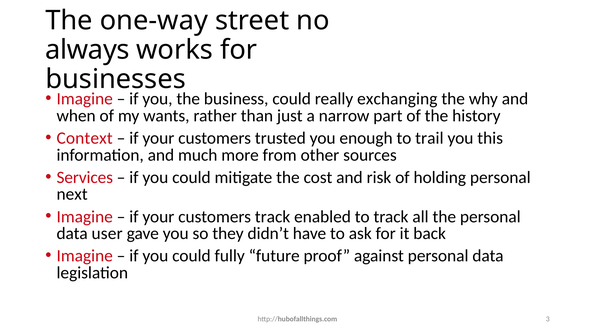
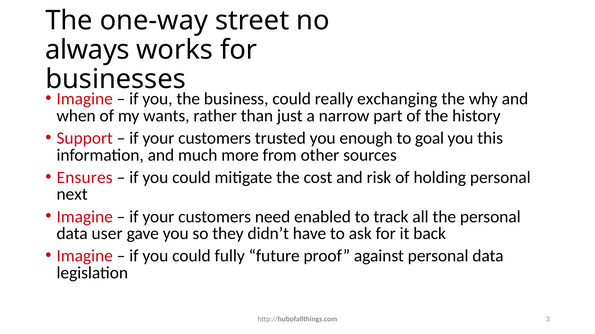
Context: Context -> Support (85, 138)
trail: trail -> goal (430, 138)
Services: Services -> Ensures (85, 178)
customers track: track -> need (273, 217)
